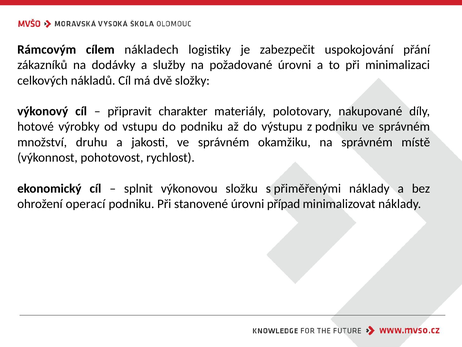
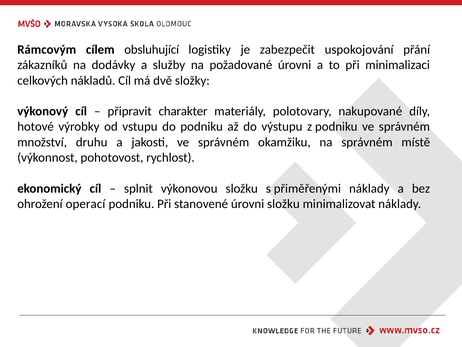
nákladech: nákladech -> obsluhující (152, 50)
úrovni případ: případ -> složku (283, 204)
